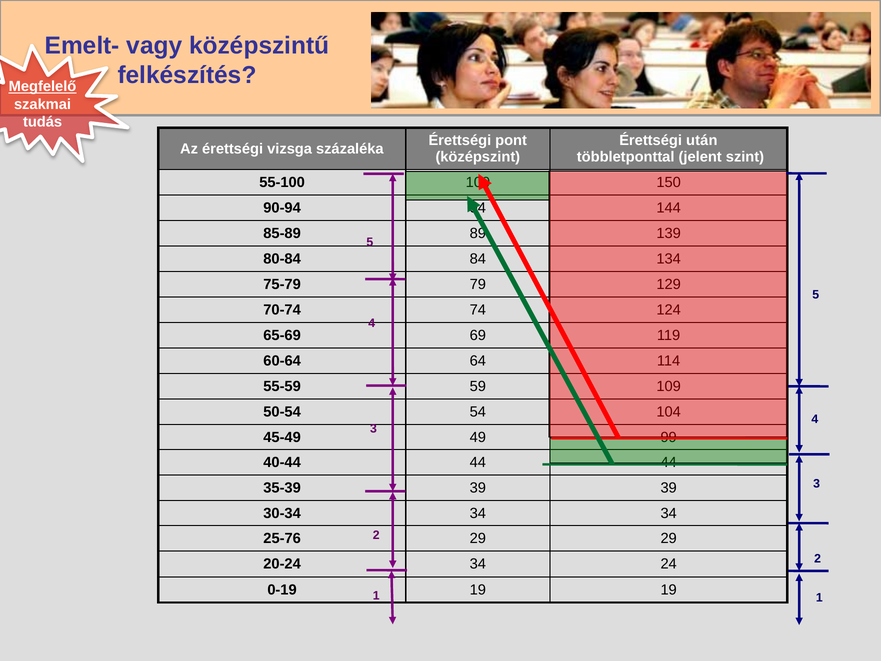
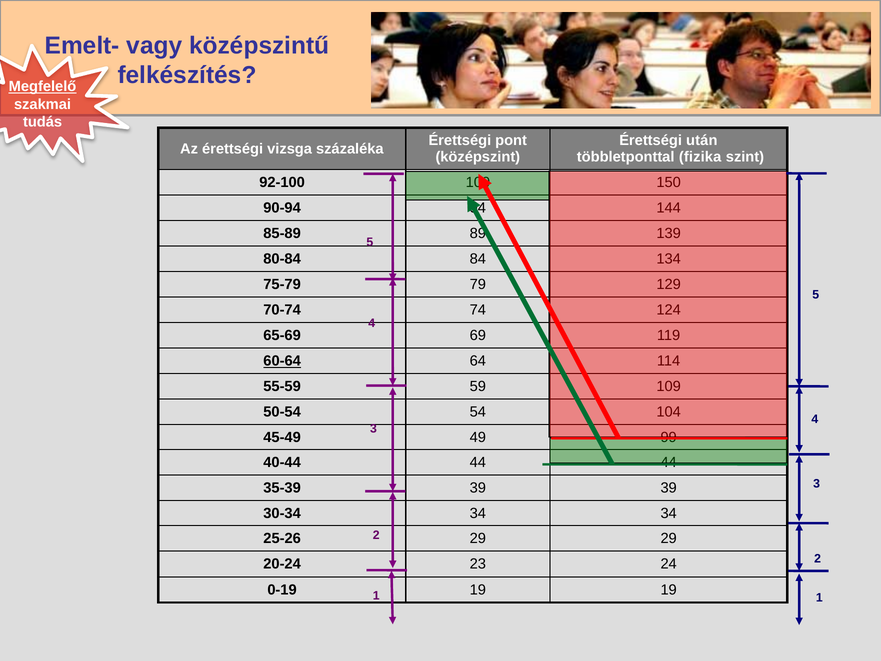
jelent: jelent -> fizika (700, 157)
55-100: 55-100 -> 92-100 (282, 182)
60-64 underline: none -> present (282, 361)
25-76: 25-76 -> 25-26 (282, 538)
20-24 34: 34 -> 23 (478, 564)
